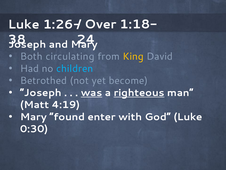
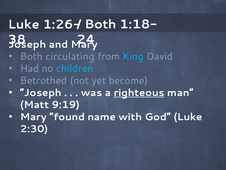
Over: Over -> Both (100, 24)
King colour: yellow -> light blue (133, 56)
was underline: present -> none (92, 92)
4:19: 4:19 -> 9:19 (66, 105)
enter: enter -> name (102, 117)
0:30: 0:30 -> 2:30 (34, 129)
